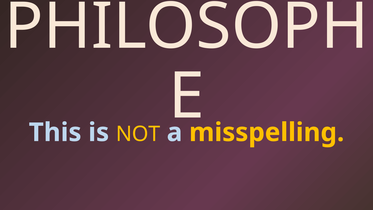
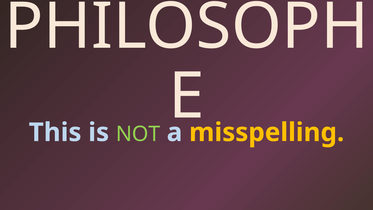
NOT colour: yellow -> light green (138, 134)
